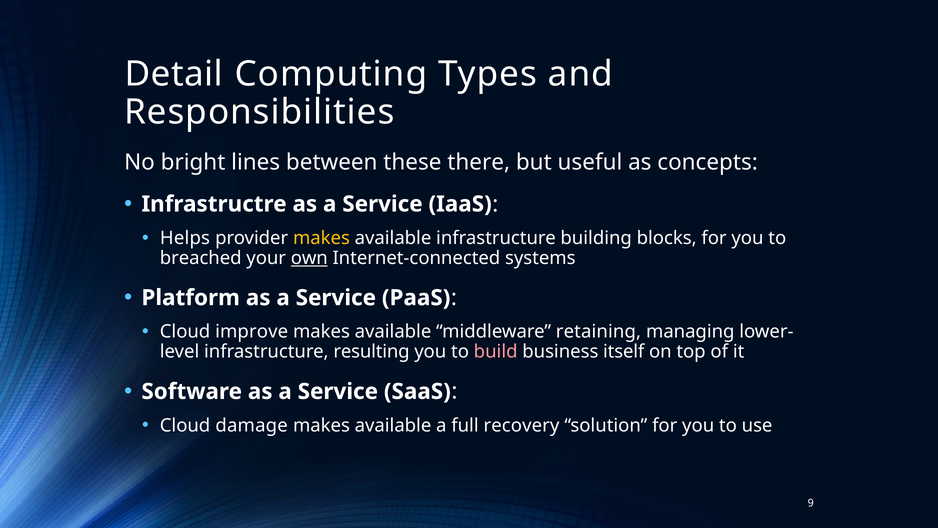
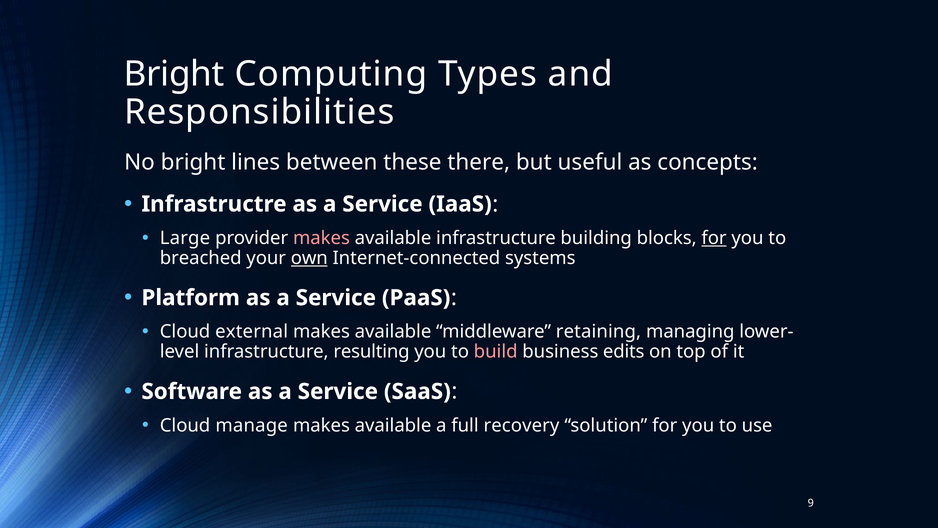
Detail: Detail -> Bright (174, 74)
Helps: Helps -> Large (185, 238)
makes colour: yellow -> pink (321, 238)
for underline: none -> present (714, 238)
improve: improve -> external (252, 331)
itself: itself -> edits (624, 352)
damage: damage -> manage (252, 425)
